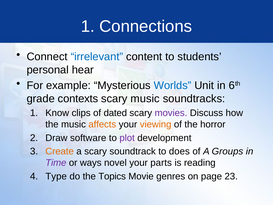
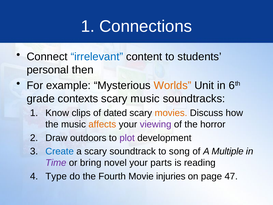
hear: hear -> then (83, 70)
Worlds colour: blue -> orange (173, 85)
movies colour: purple -> orange (171, 113)
viewing colour: orange -> purple (156, 124)
software: software -> outdoors (88, 138)
Create colour: orange -> blue (60, 151)
does: does -> song (179, 151)
Groups: Groups -> Multiple (228, 151)
ways: ways -> bring (91, 163)
Topics: Topics -> Fourth (112, 176)
genres: genres -> injuries (171, 176)
23: 23 -> 47 (231, 176)
